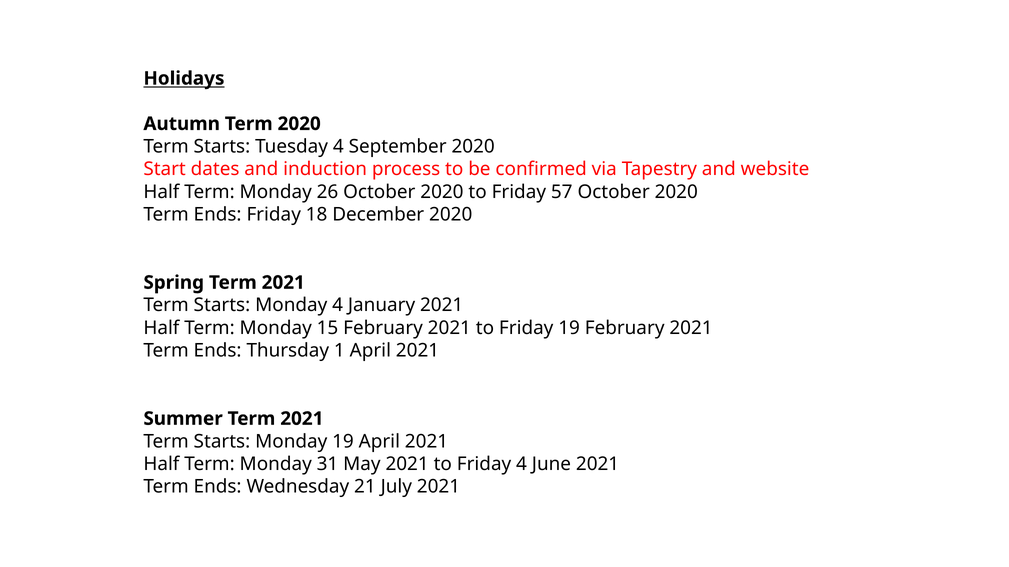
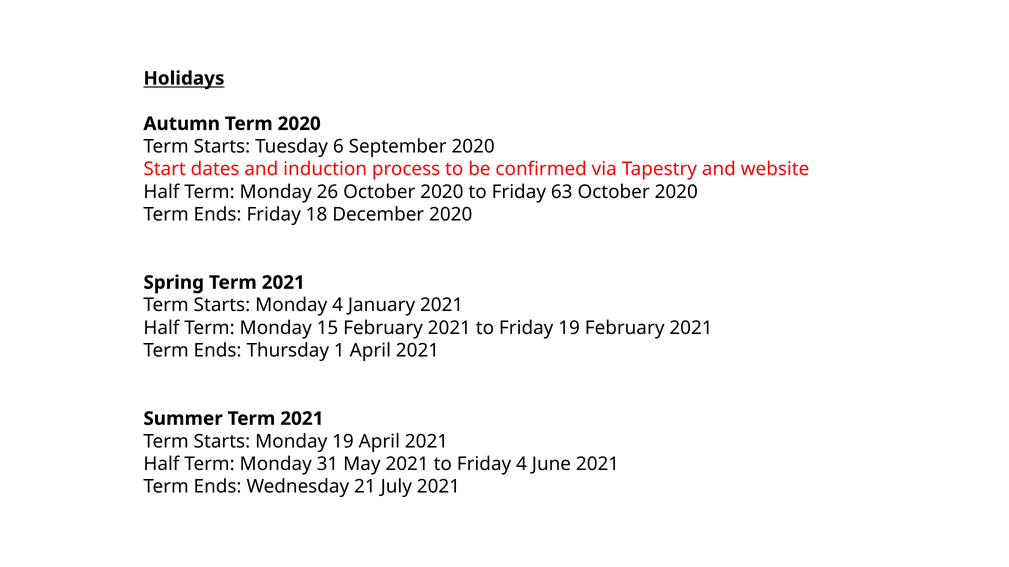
Tuesday 4: 4 -> 6 (338, 147)
57: 57 -> 63 (562, 192)
